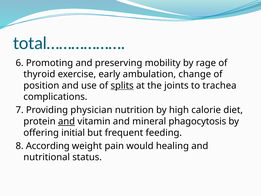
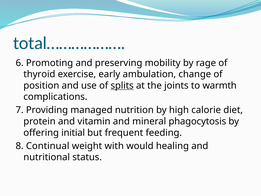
trachea: trachea -> warmth (220, 85)
physician: physician -> managed (91, 110)
and underline: present -> none (67, 121)
According: According -> Continual (48, 146)
pain: pain -> with (114, 146)
